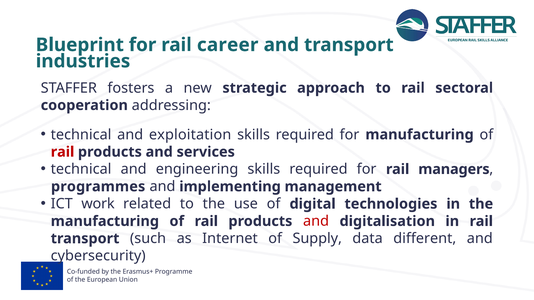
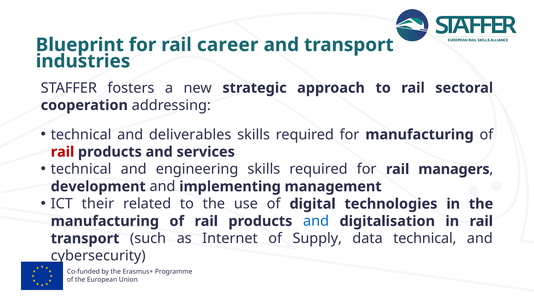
exploitation: exploitation -> deliverables (190, 135)
programmes: programmes -> development (98, 187)
work: work -> their (98, 204)
and colour: red -> blue (316, 221)
data different: different -> technical (425, 239)
